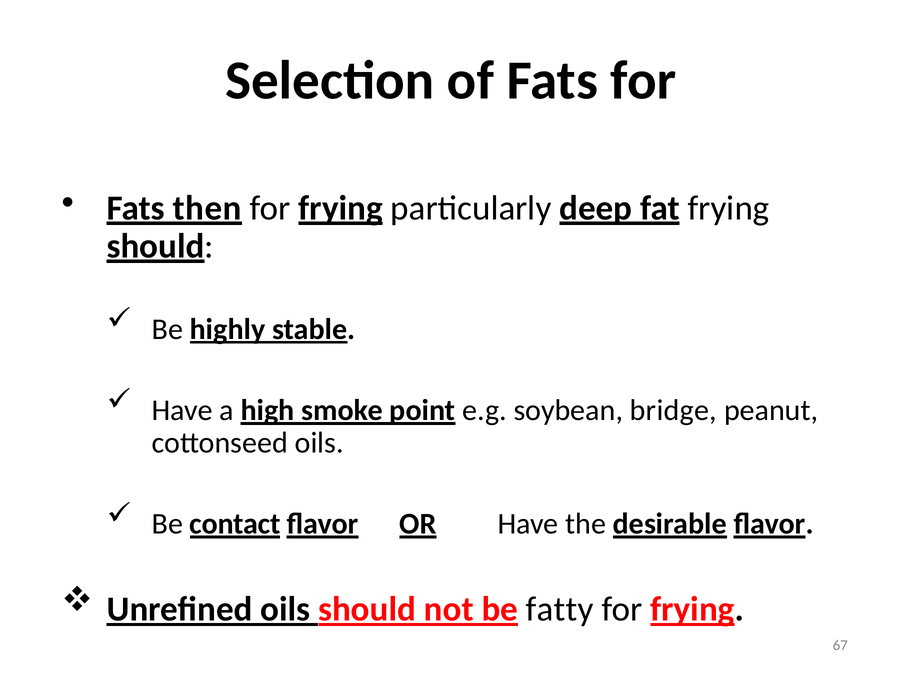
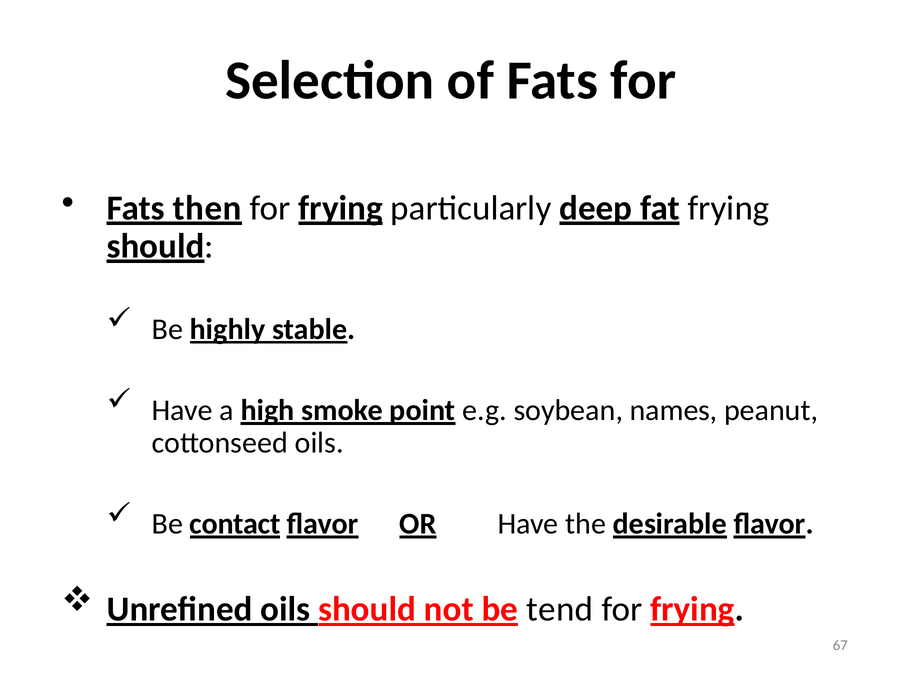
bridge: bridge -> names (674, 411)
fatty: fatty -> tend (560, 610)
